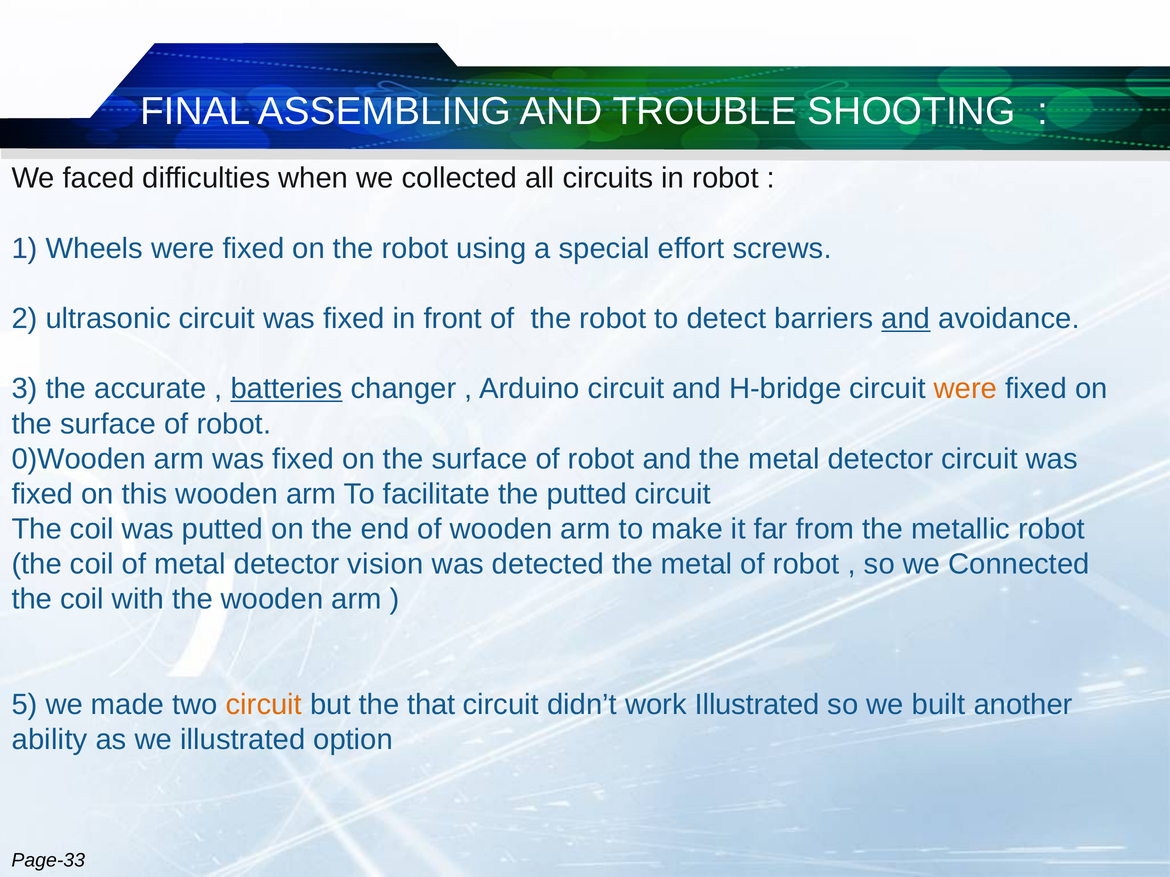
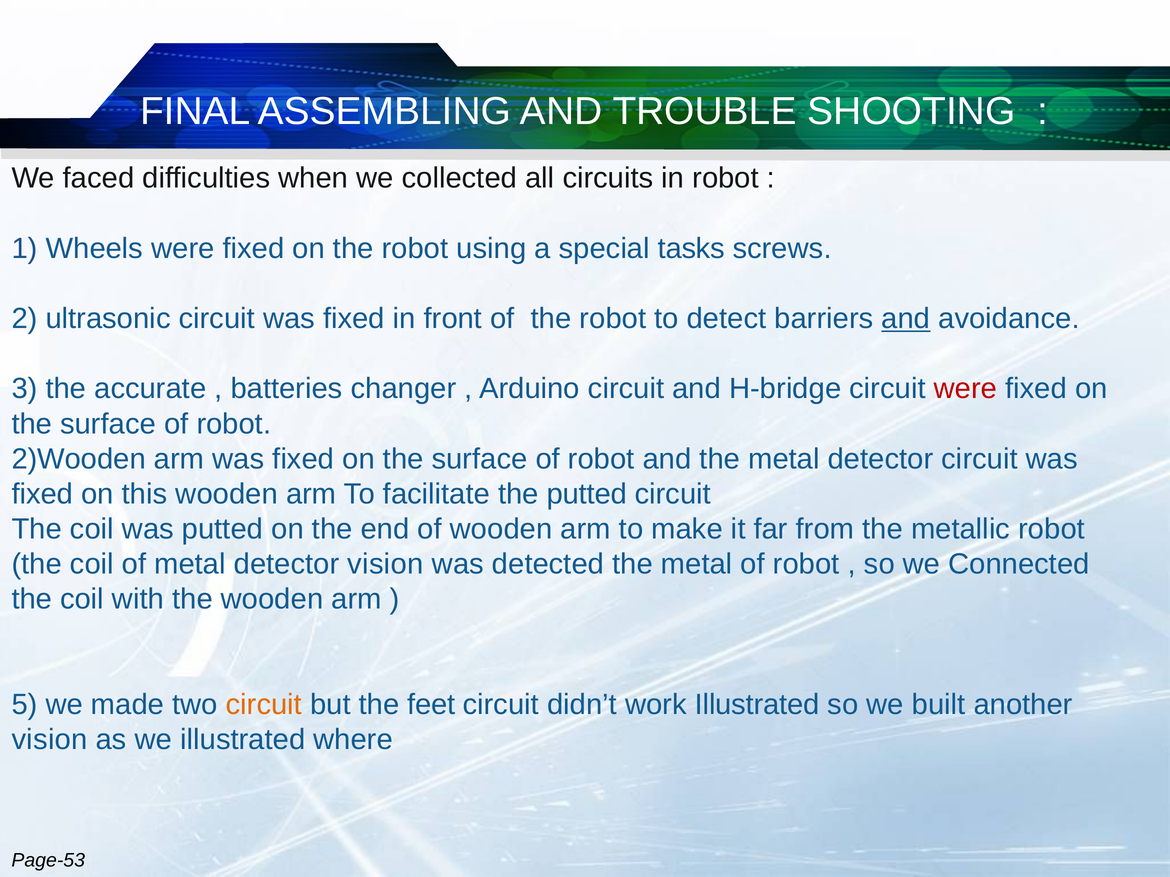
effort: effort -> tasks (691, 249)
batteries underline: present -> none (287, 389)
were colour: orange -> red (965, 389)
0)Wooden: 0)Wooden -> 2)Wooden (79, 459)
that: that -> feet (431, 705)
ability: ability -> vision (50, 740)
option: option -> where (353, 740)
Page-33: Page-33 -> Page-53 (48, 861)
